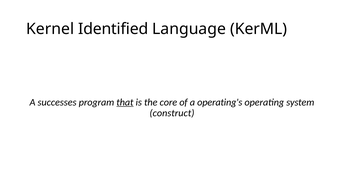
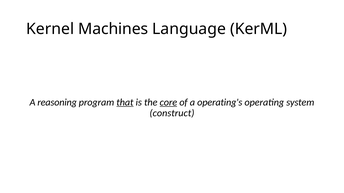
Identified: Identified -> Machines (113, 29)
successes: successes -> reasoning (57, 103)
core underline: none -> present (168, 103)
